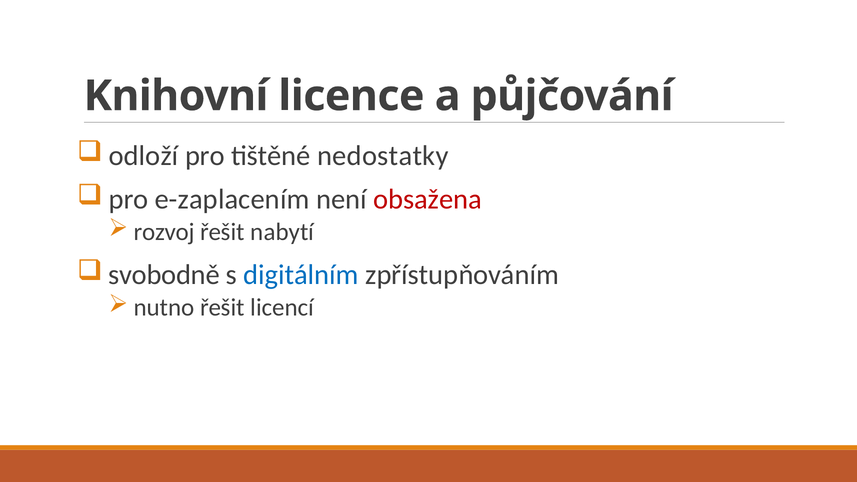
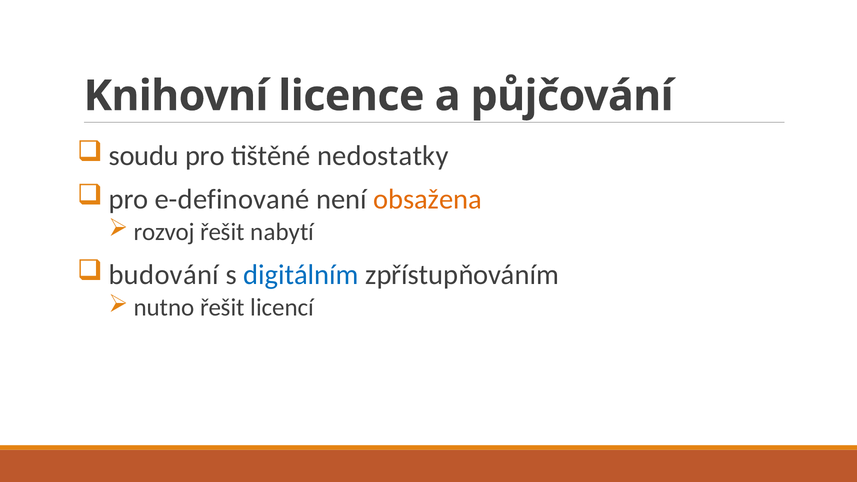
odloží: odloží -> soudu (144, 156)
e-zaplacením: e-zaplacením -> e-definované (232, 199)
obsažena colour: red -> orange (428, 199)
svobodně: svobodně -> budování (164, 275)
